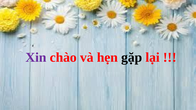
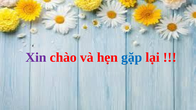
gặp colour: black -> blue (132, 58)
